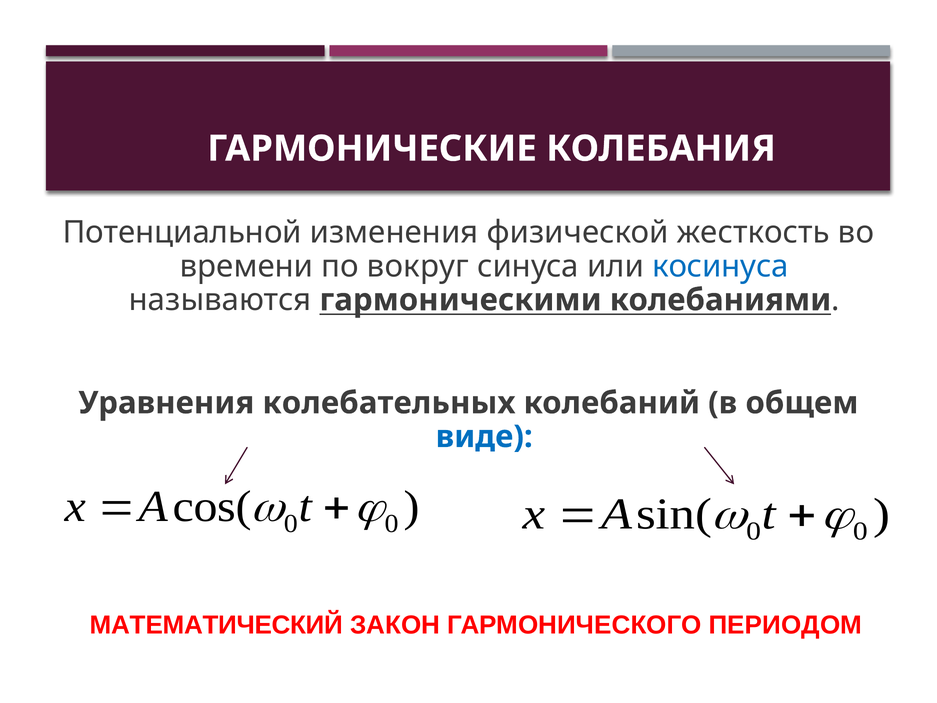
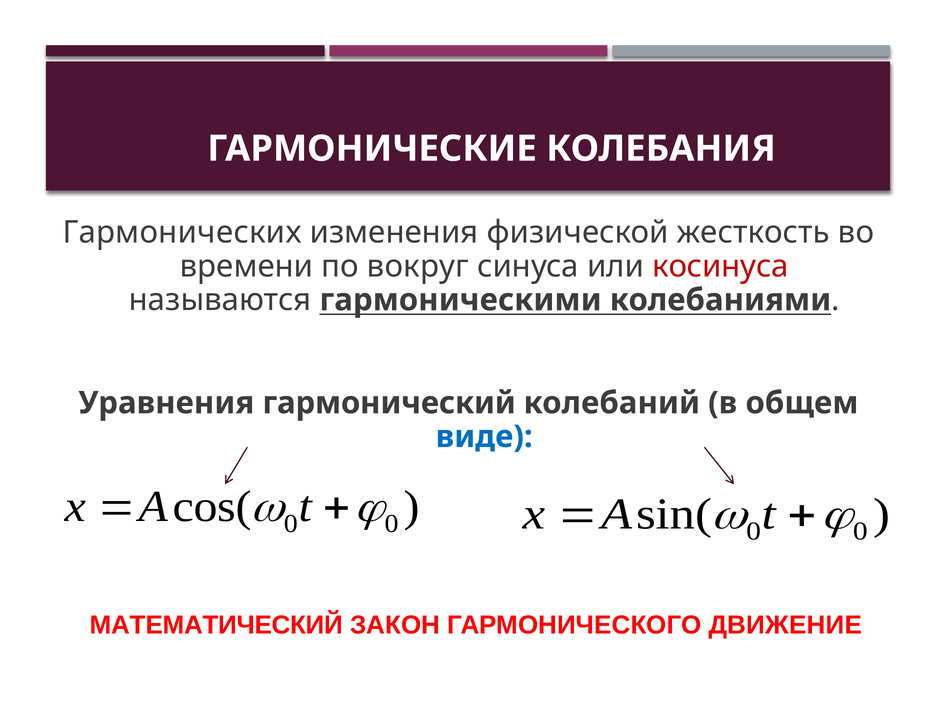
Потенциальной: Потенциальной -> Гармонических (182, 232)
косинуса colour: blue -> red (720, 266)
колебательных: колебательных -> гармонический (389, 403)
ПЕРИОДОМ: ПЕРИОДОМ -> ДВИЖЕНИЕ (785, 625)
